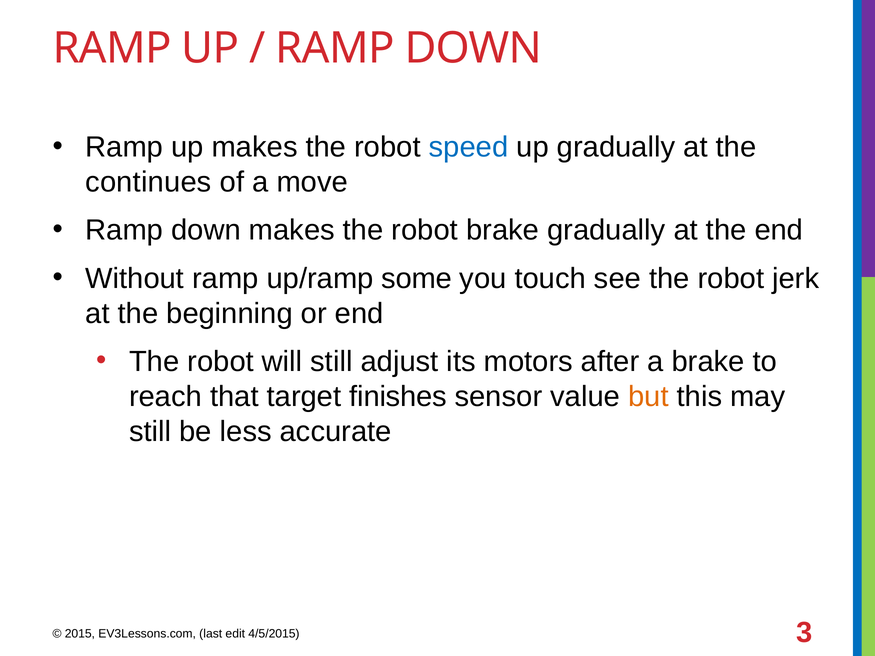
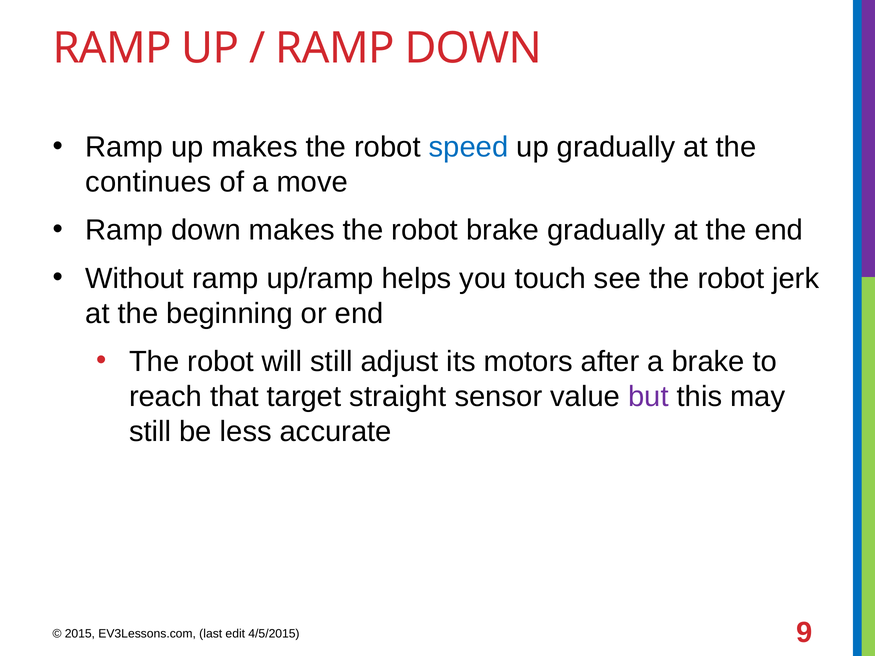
some: some -> helps (417, 279)
finishes: finishes -> straight (398, 397)
but colour: orange -> purple (648, 397)
3: 3 -> 9 (804, 633)
